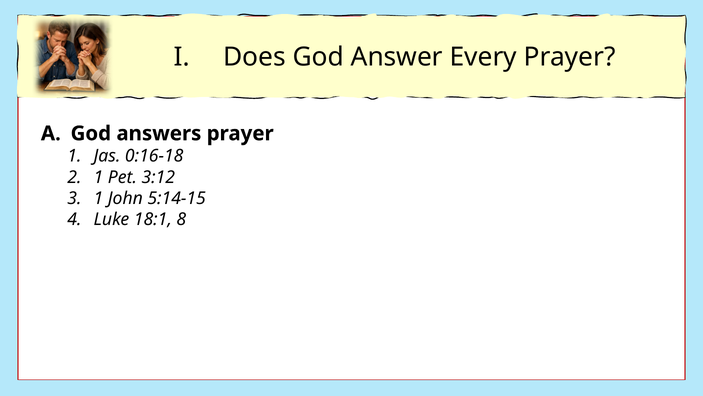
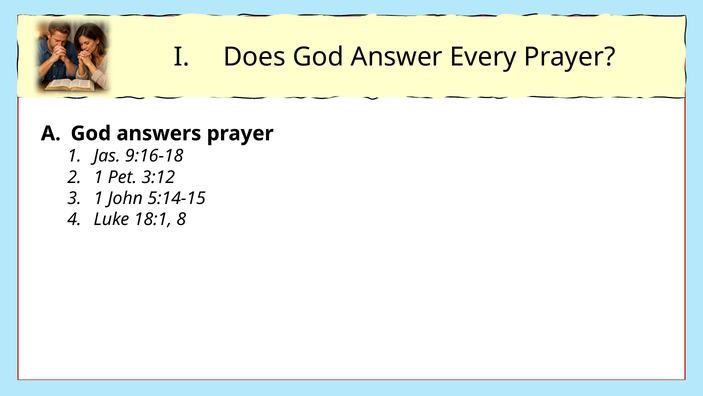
0:16-18: 0:16-18 -> 9:16-18 (154, 156)
